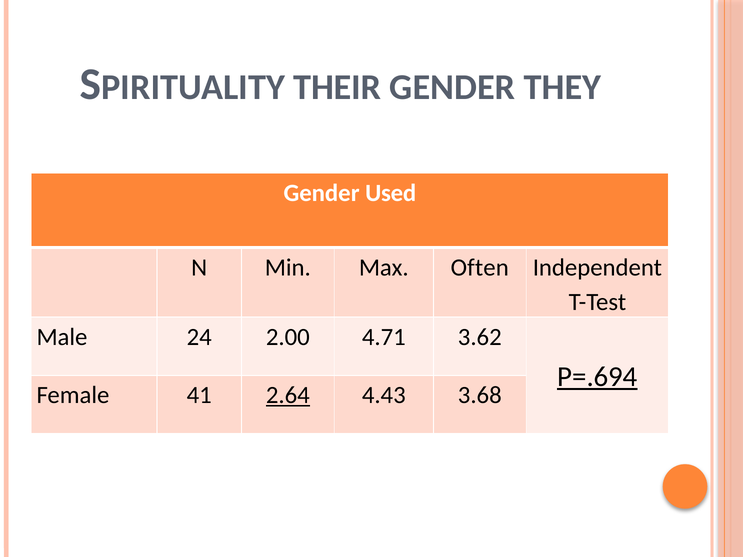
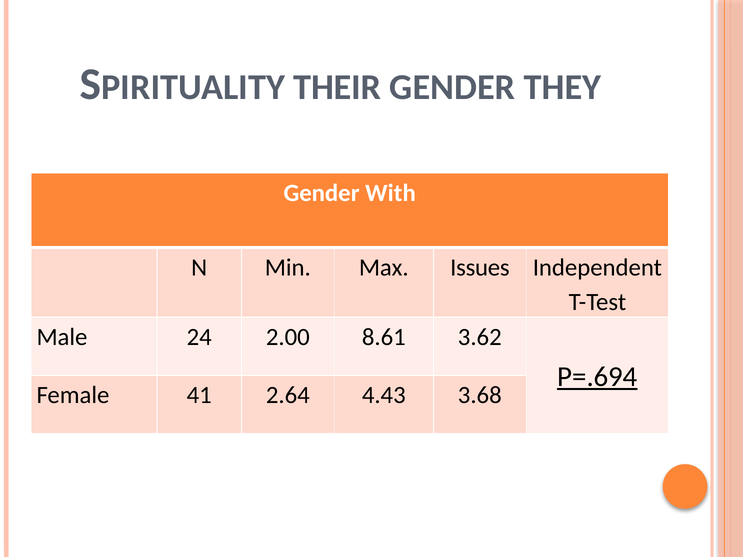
Used: Used -> With (390, 193)
Often: Often -> Issues (480, 268)
4.71: 4.71 -> 8.61 (384, 337)
2.64 underline: present -> none (288, 395)
